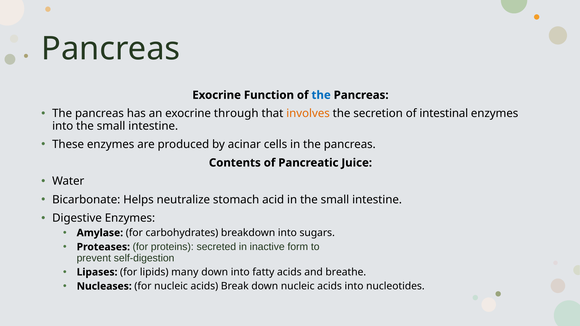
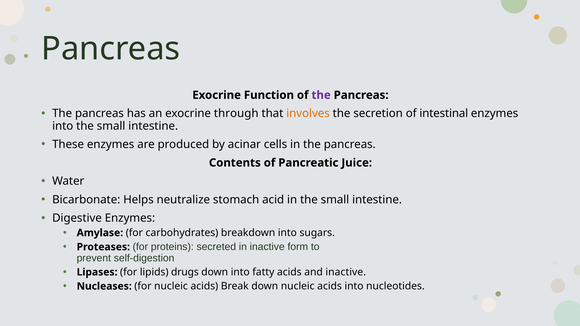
the colour: blue -> purple (321, 95)
many: many -> drugs (185, 272)
and breathe: breathe -> inactive (346, 272)
